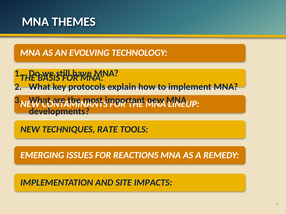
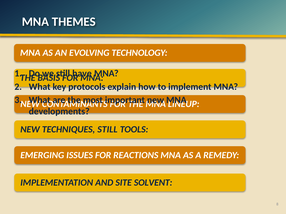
TECHNIQUES RATE: RATE -> STILL (107, 130)
IMPACTS: IMPACTS -> SOLVENT (153, 183)
